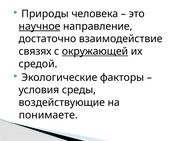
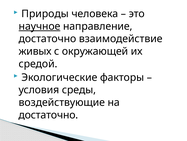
связях: связях -> живых (35, 51)
окружающей underline: present -> none (95, 51)
понимаете: понимаете -> достаточно (48, 114)
